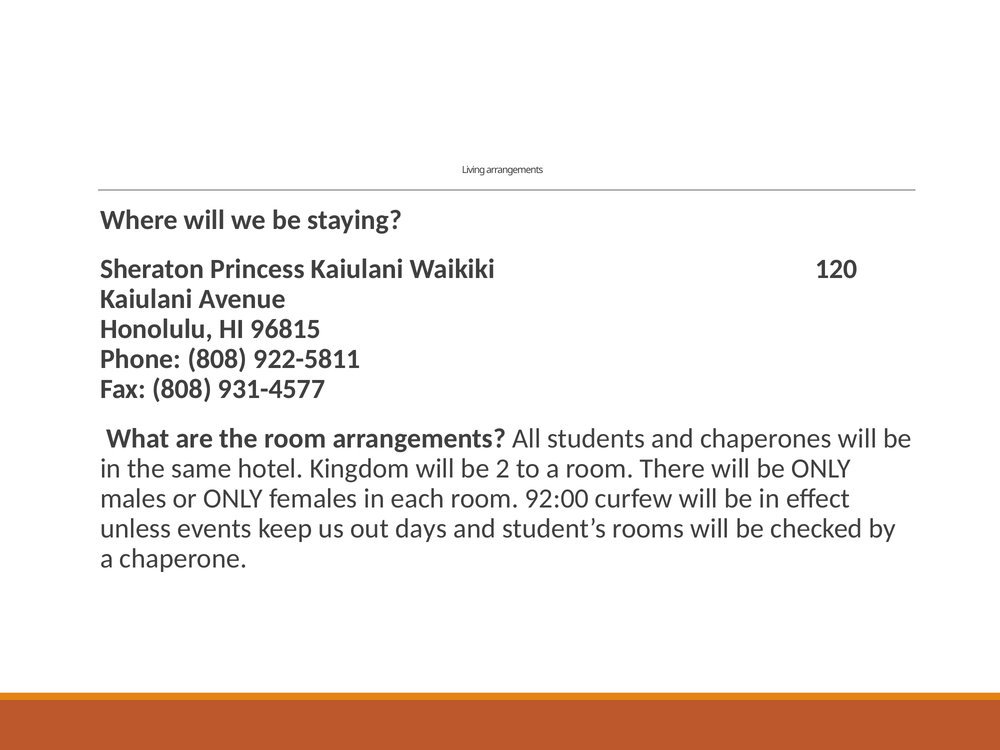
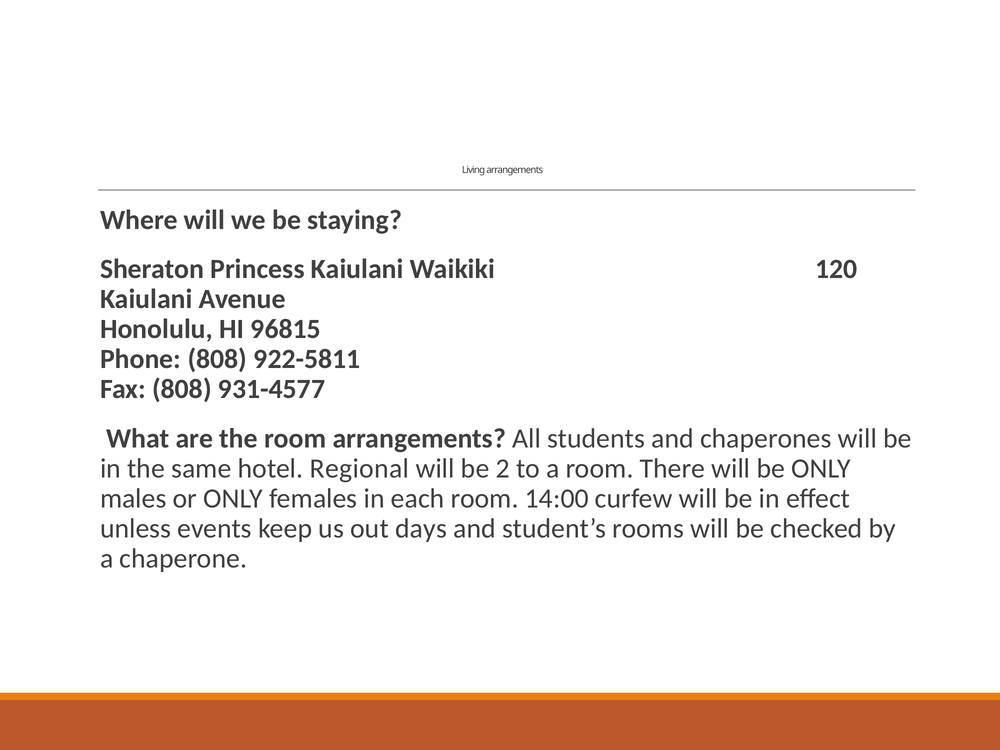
Kingdom: Kingdom -> Regional (359, 469)
92:00: 92:00 -> 14:00 (557, 499)
